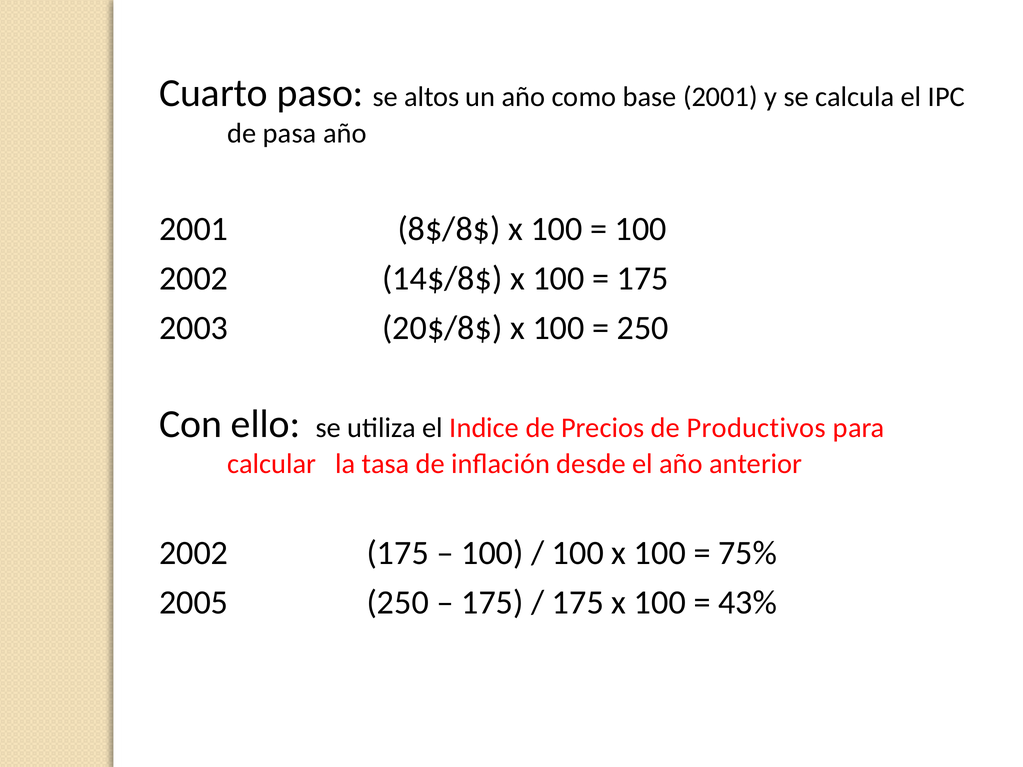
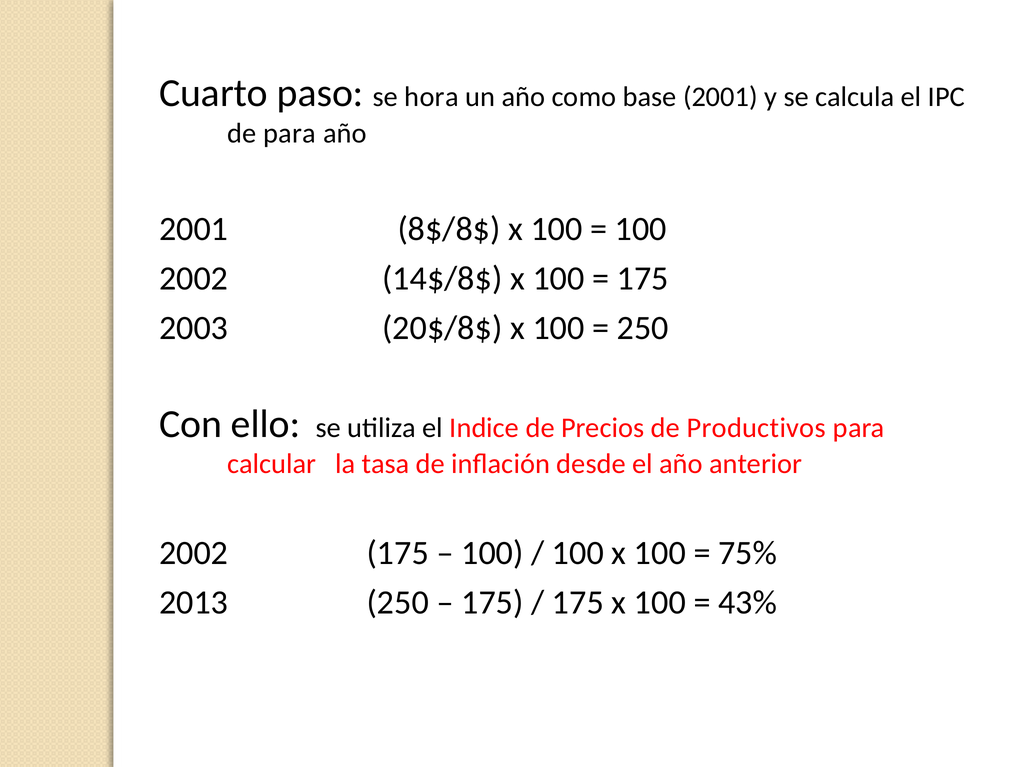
altos: altos -> hora (431, 97)
de pasa: pasa -> para (290, 133)
2005: 2005 -> 2013 (194, 603)
